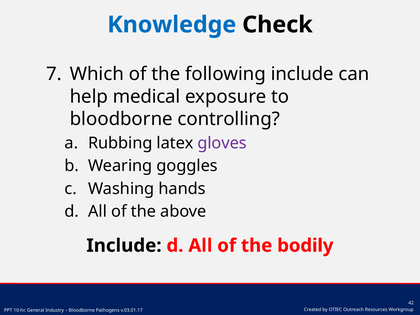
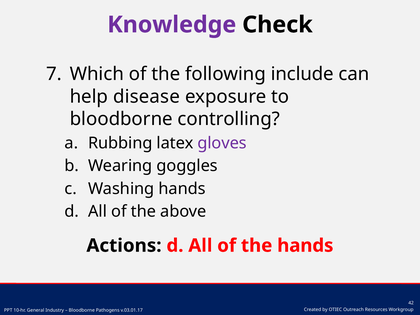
Knowledge colour: blue -> purple (172, 25)
medical: medical -> disease (146, 97)
Include: Include -> Actions (124, 246)
the bodily: bodily -> hands (305, 246)
